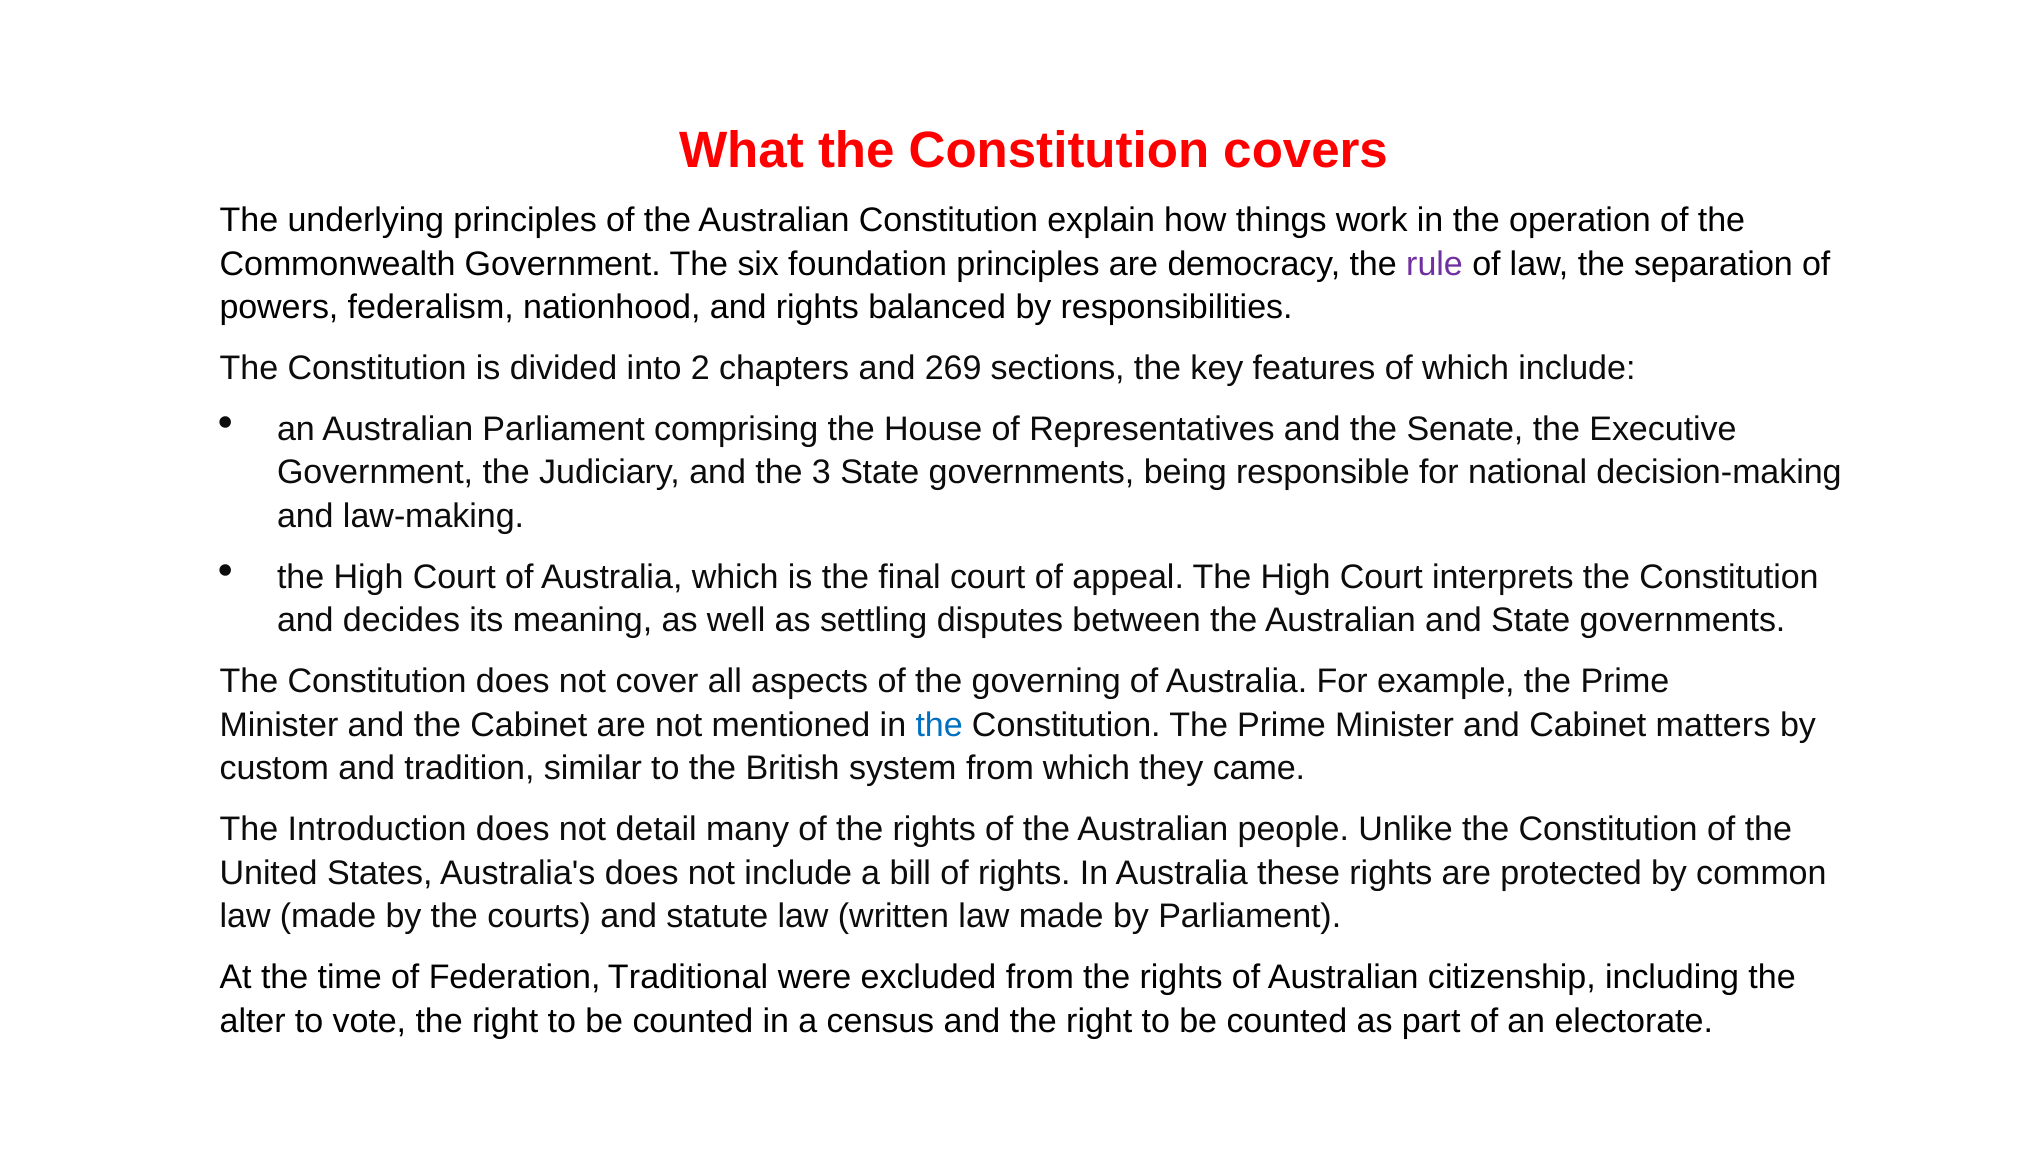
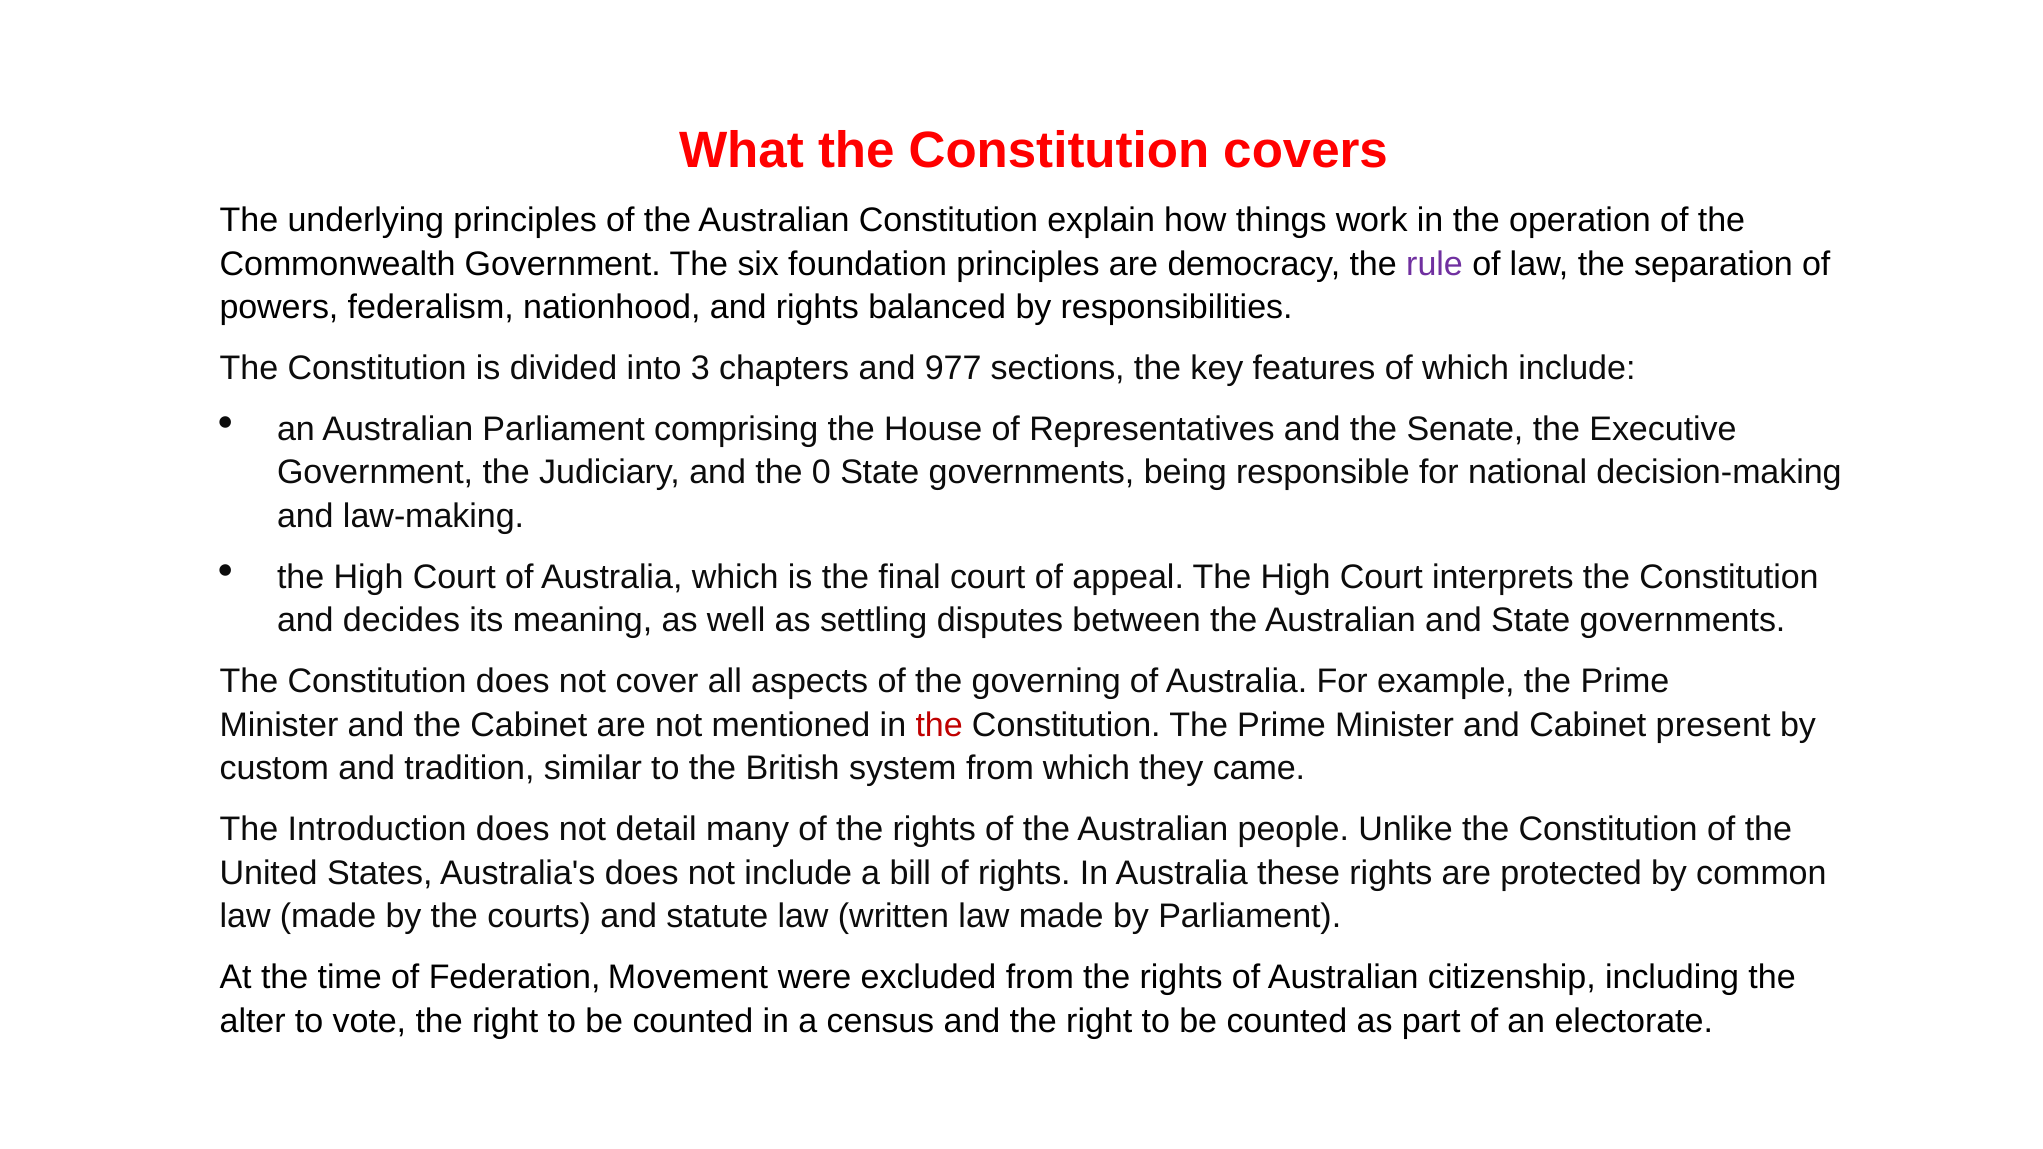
2: 2 -> 3 (700, 368)
269: 269 -> 977 (953, 368)
3: 3 -> 0 (821, 473)
the colour: blue -> red (939, 725)
matters: matters -> present (1713, 725)
Traditional: Traditional -> Movement (688, 977)
